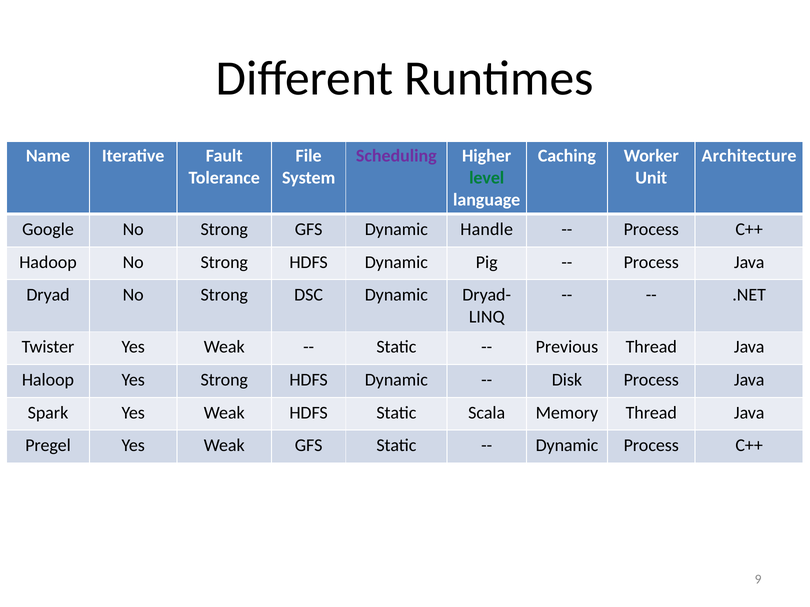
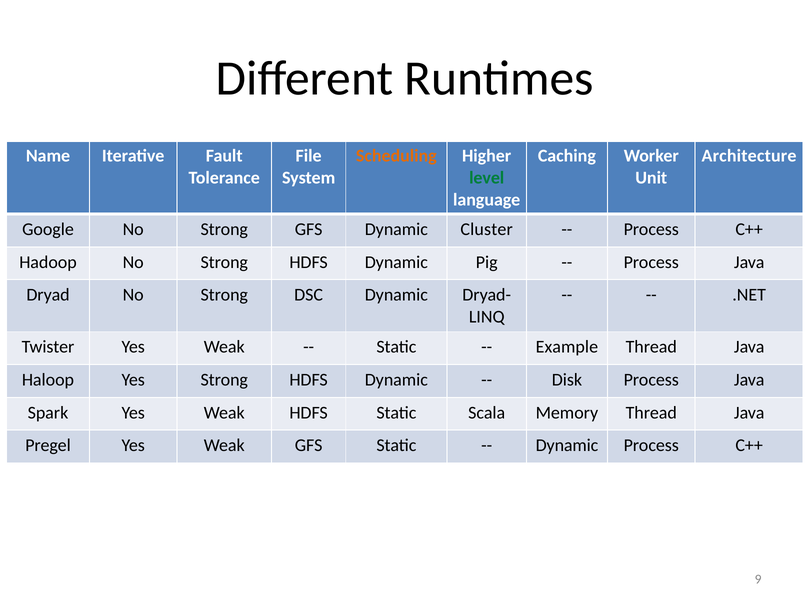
Scheduling colour: purple -> orange (396, 156)
Handle: Handle -> Cluster (487, 229)
Previous: Previous -> Example (567, 347)
